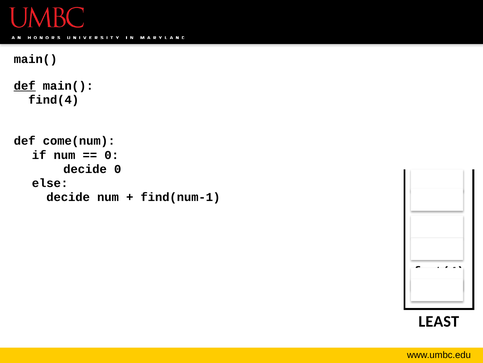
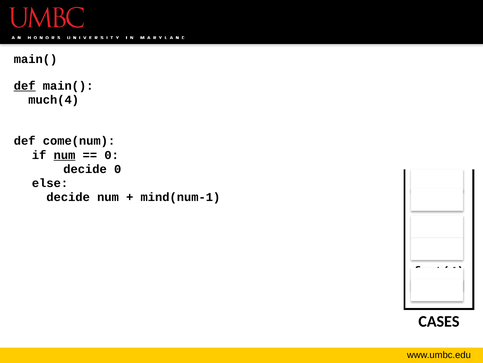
find(4: find(4 -> much(4 (54, 100)
num underline: none -> present (65, 155)
find(num-1: find(num-1 -> mind(num-1 (180, 197)
LEAST: LEAST -> CASES (439, 321)
